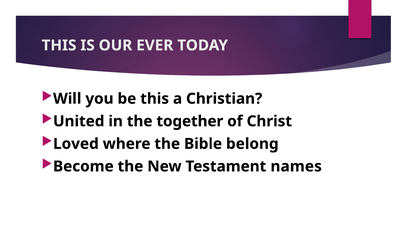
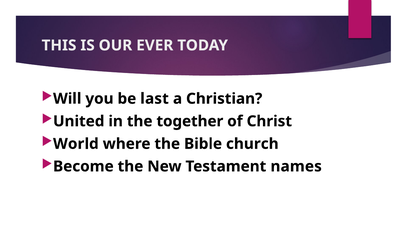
be this: this -> last (155, 99)
Loved: Loved -> World (76, 144)
belong: belong -> church (252, 144)
